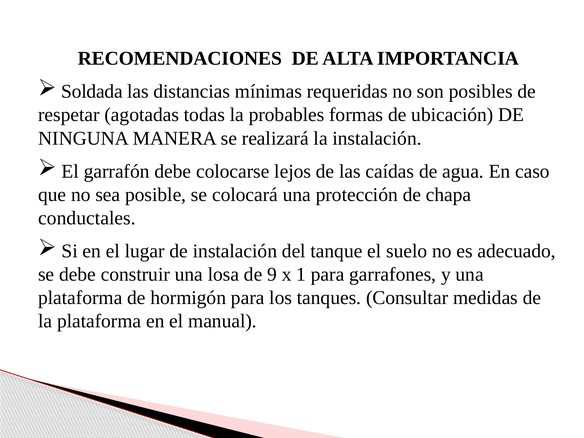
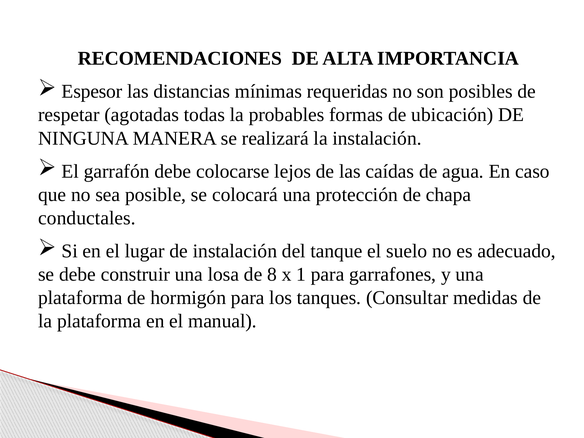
Soldada: Soldada -> Espesor (92, 92)
9: 9 -> 8 (272, 275)
